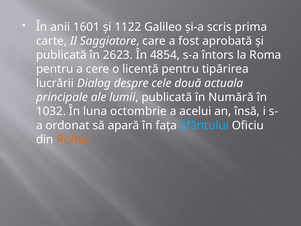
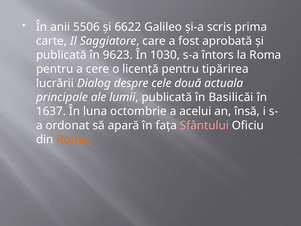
1601: 1601 -> 5506 (86, 27)
1122: 1122 -> 6622 (128, 27)
2623: 2623 -> 9623 (118, 55)
4854: 4854 -> 1030 (165, 55)
Numără: Numără -> Basilicăi (231, 97)
1032: 1032 -> 1637 (51, 111)
Sfântului colour: light blue -> pink (204, 125)
